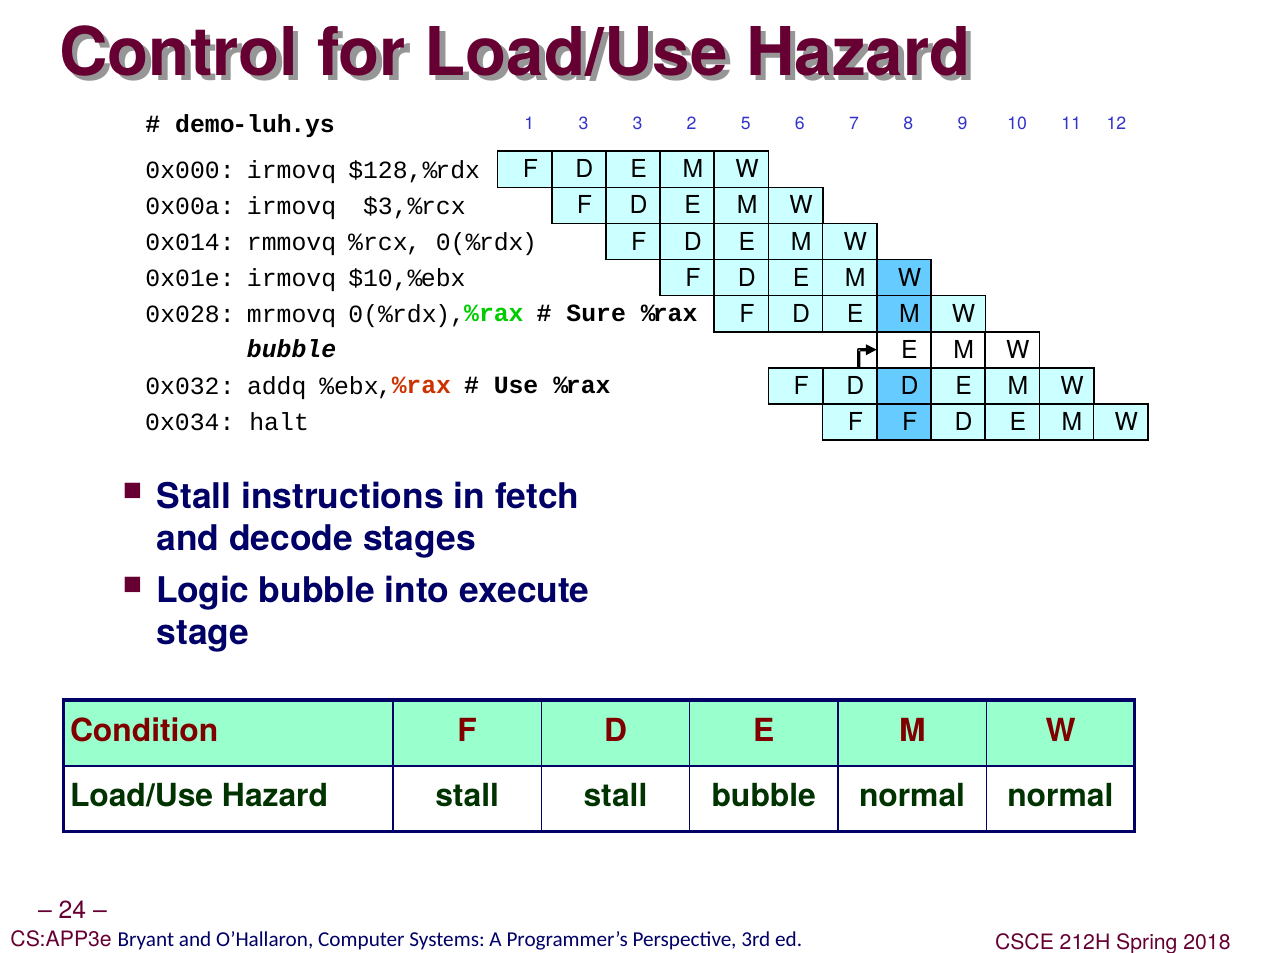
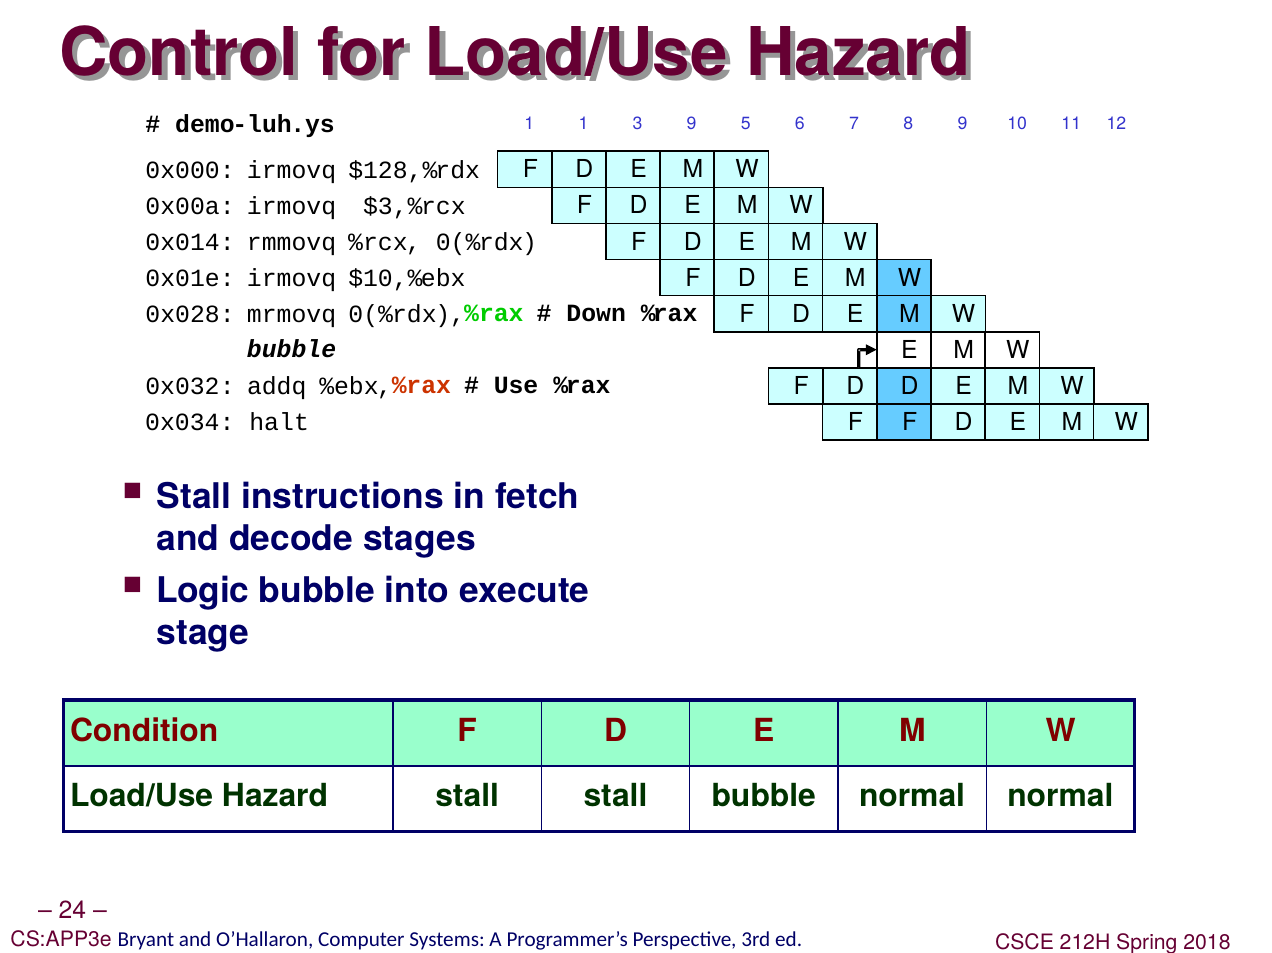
1 3: 3 -> 1 (583, 124)
3 2: 2 -> 9 (692, 124)
Sure: Sure -> Down (596, 314)
